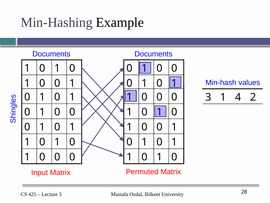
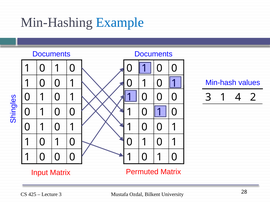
Example colour: black -> blue (120, 22)
